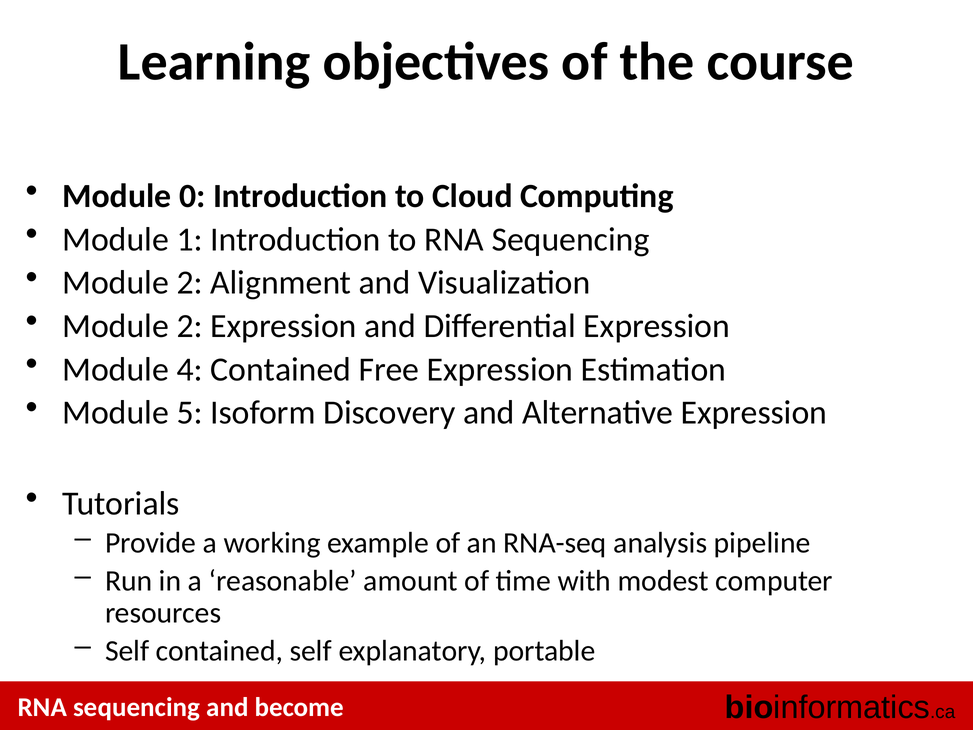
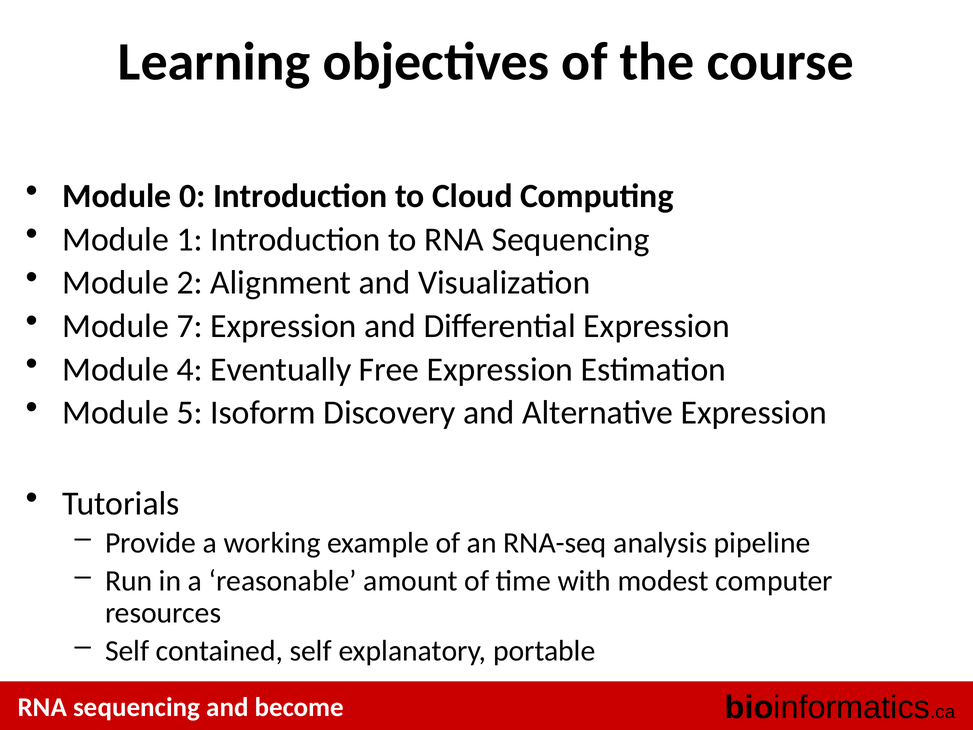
2: 2 -> 7 (190, 326)
4 Contained: Contained -> Eventually (281, 369)
